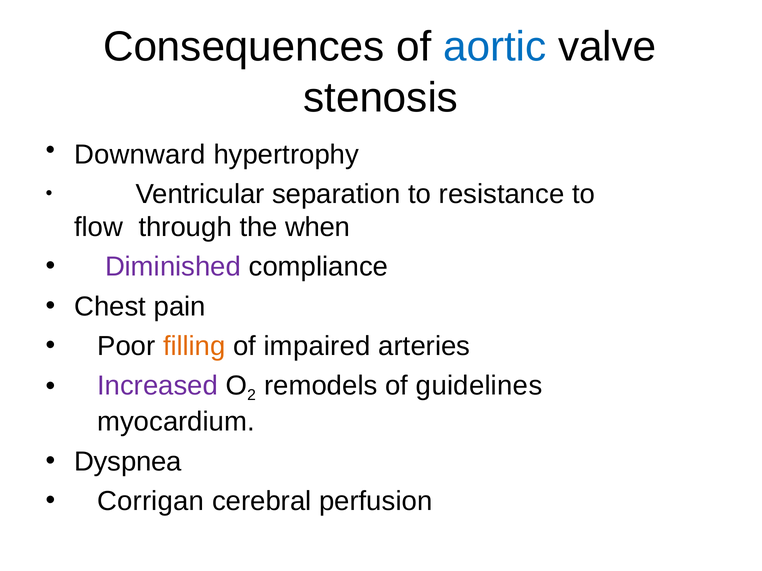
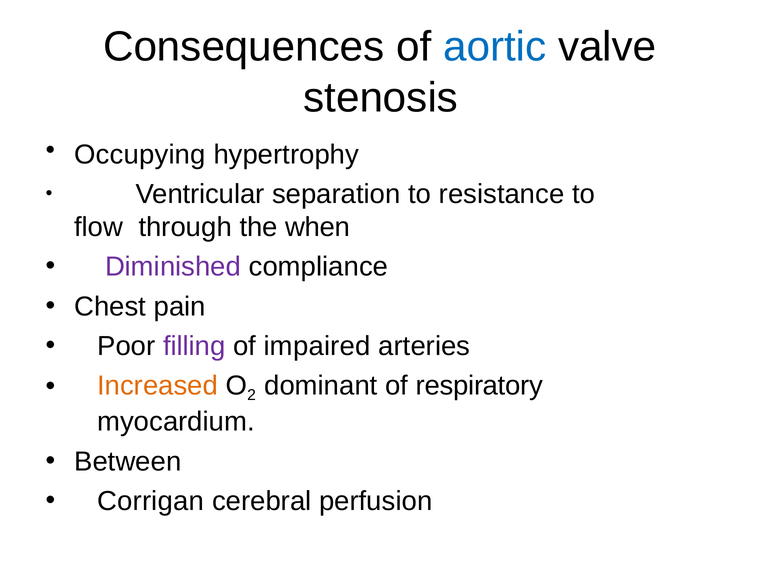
Downward: Downward -> Occupying (140, 155)
filling colour: orange -> purple (194, 346)
Increased colour: purple -> orange (158, 386)
remodels: remodels -> dominant (321, 386)
guidelines: guidelines -> respiratory (479, 386)
Dyspnea: Dyspnea -> Between (128, 462)
